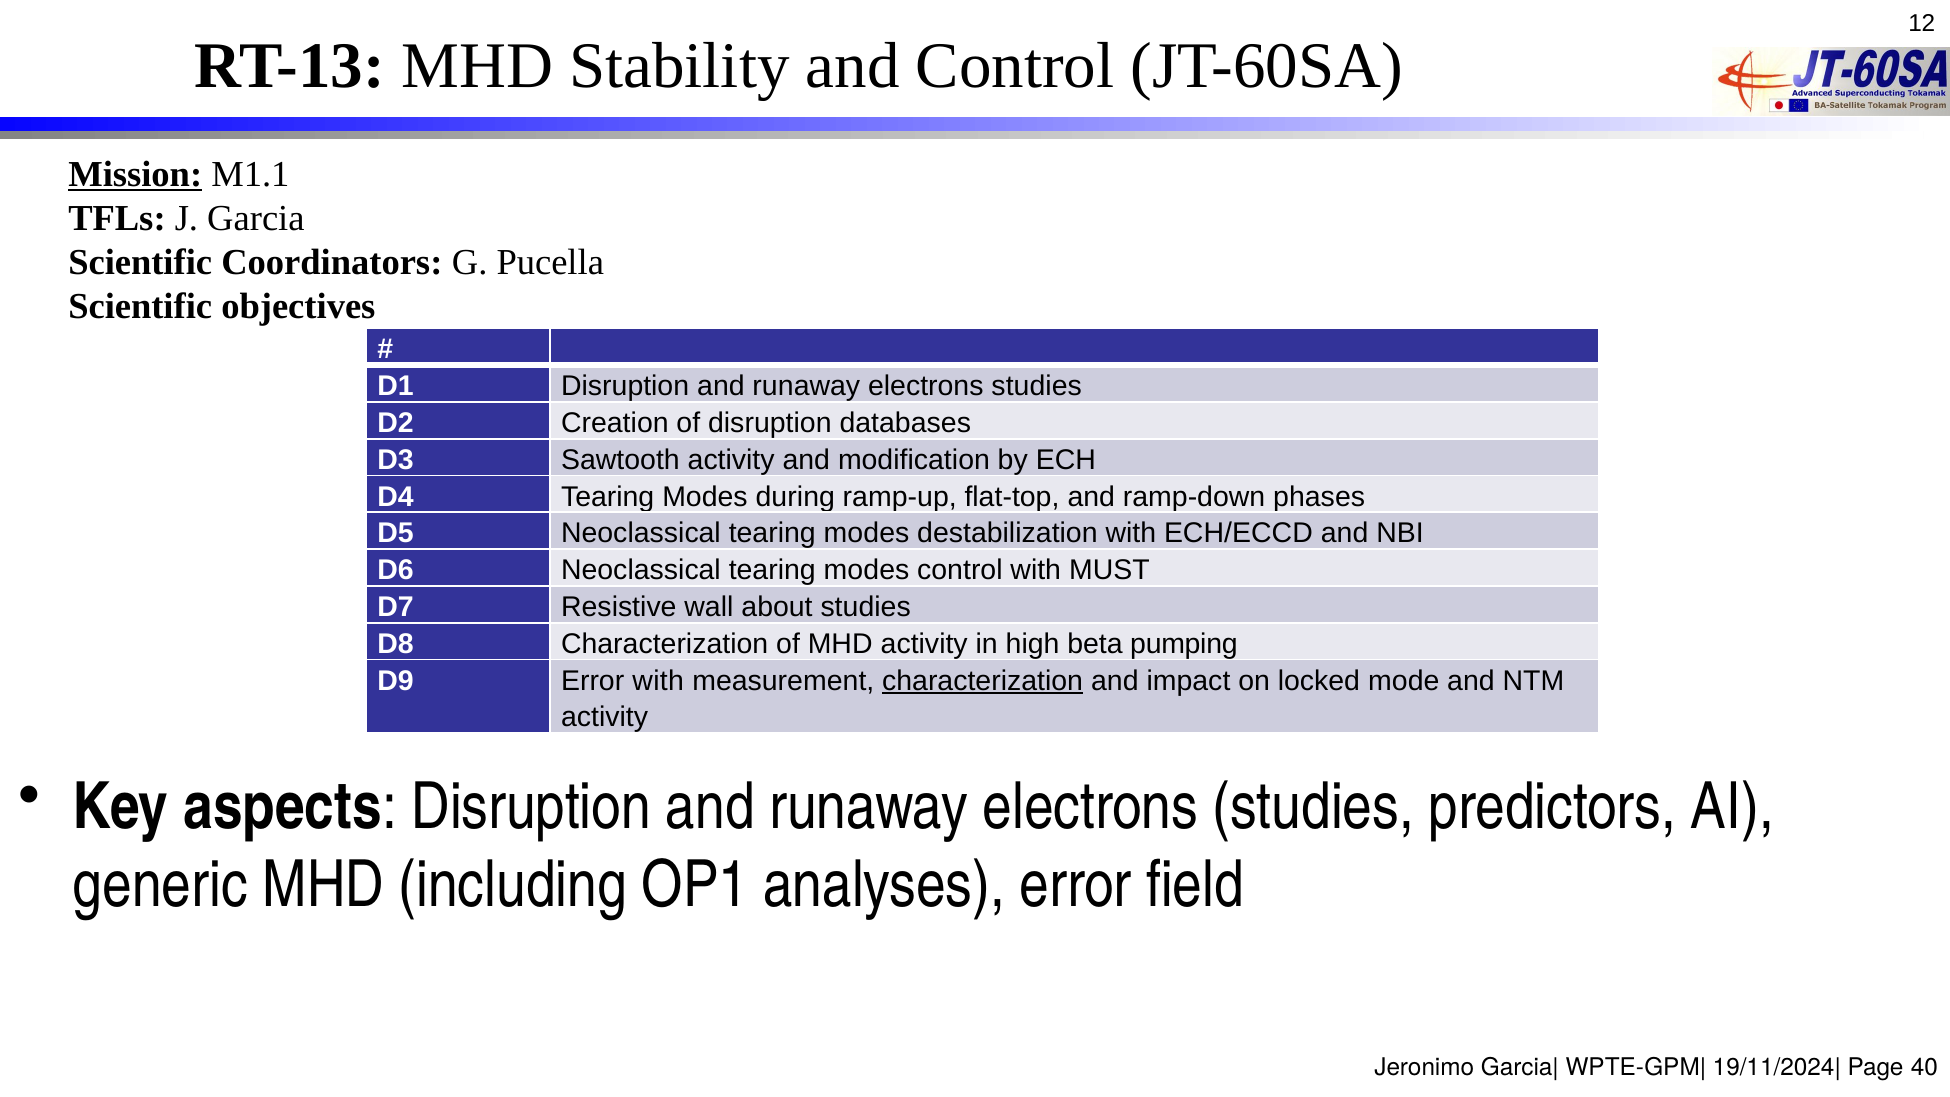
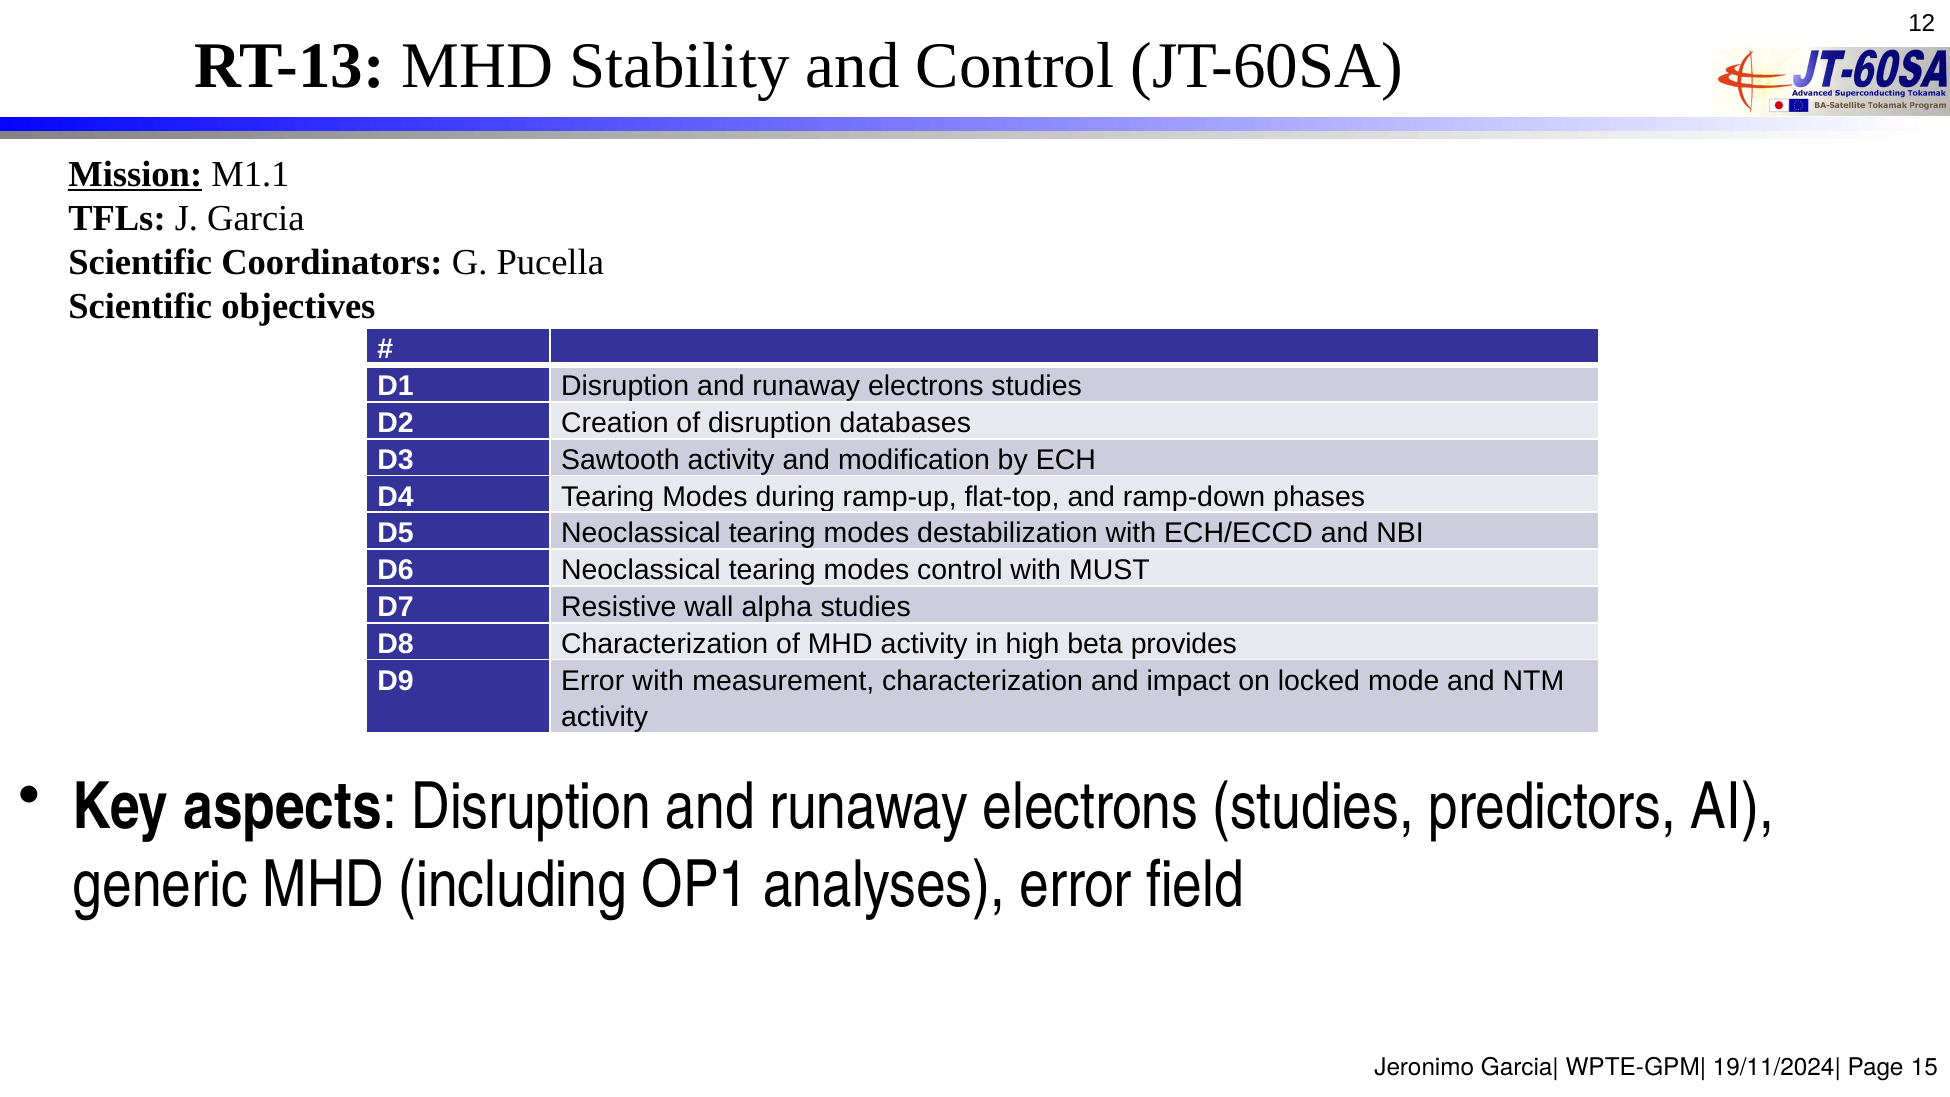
about: about -> alpha (777, 607)
pumping: pumping -> provides (1184, 644)
characterization underline: present -> none (983, 681)
40: 40 -> 15 (1924, 1067)
